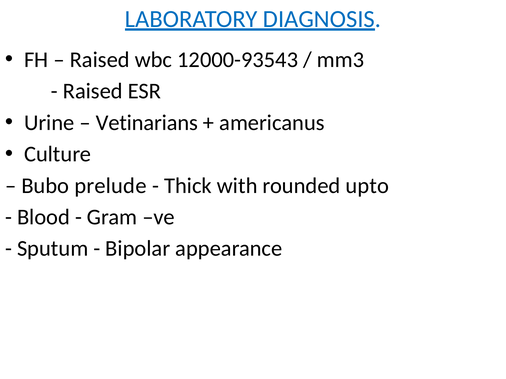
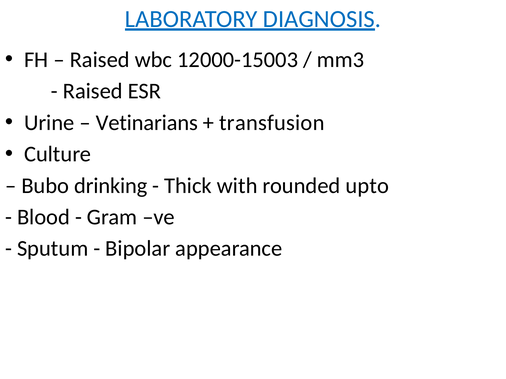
12000-93543: 12000-93543 -> 12000-15003 (238, 60)
americanus: americanus -> transfusion (272, 123)
prelude: prelude -> drinking (111, 186)
